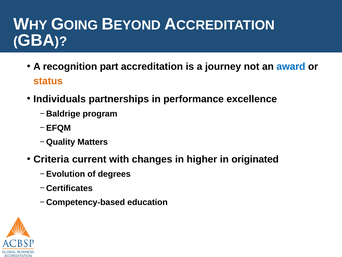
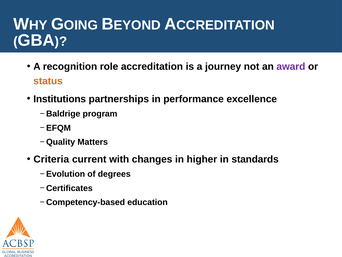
part: part -> role (109, 67)
award colour: blue -> purple (291, 67)
Individuals: Individuals -> Institutions (60, 99)
originated: originated -> standards (255, 159)
